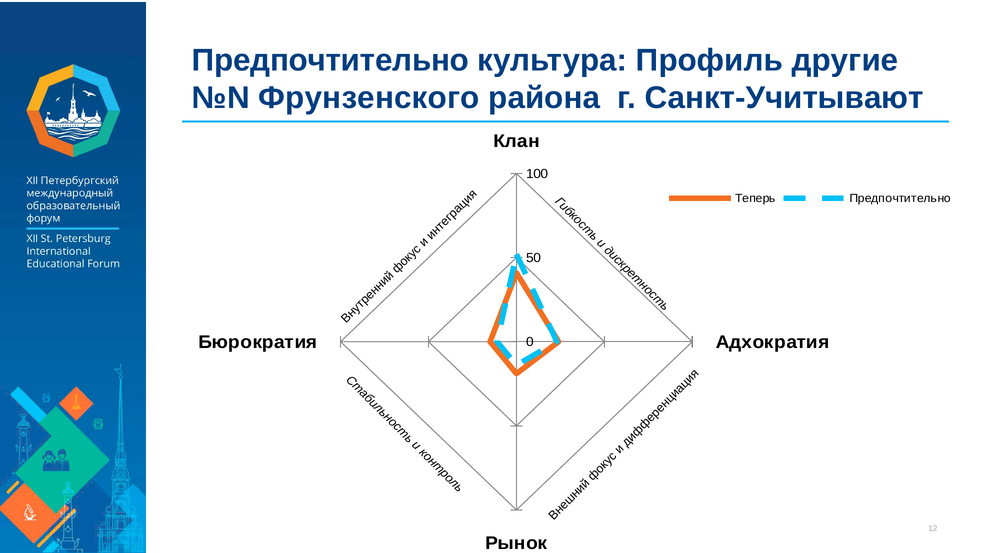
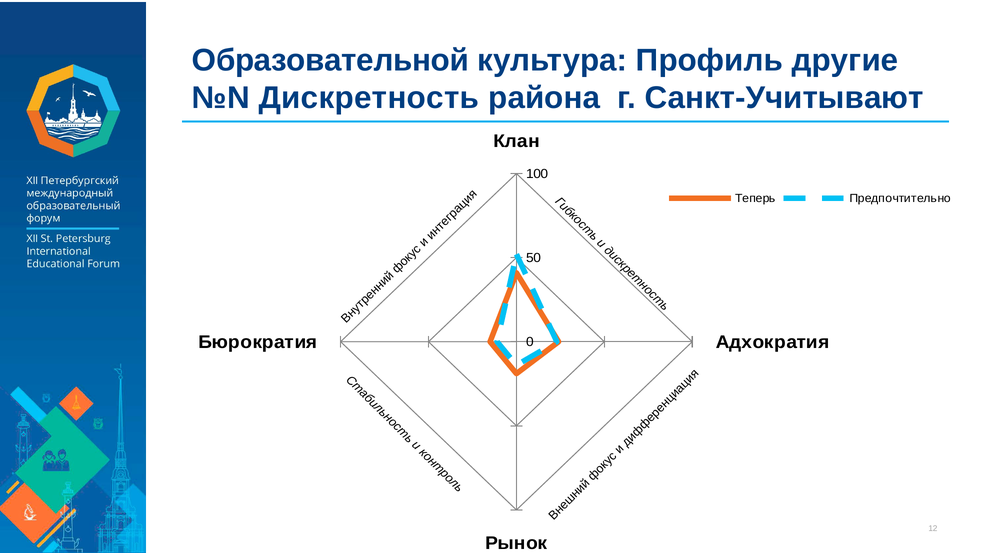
Предпочтительно: Предпочтительно -> Образовательной (330, 61)
Фрунзенского: Фрунзенского -> Дискретность (369, 98)
